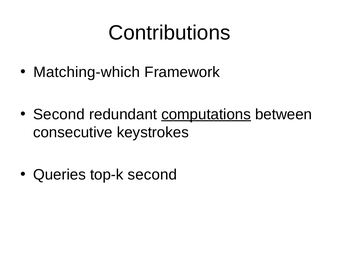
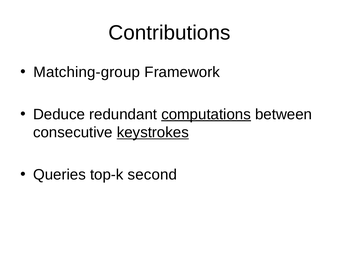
Matching-which: Matching-which -> Matching-group (87, 72)
Second: Second -> Deduce (59, 114)
keystrokes underline: none -> present (153, 133)
